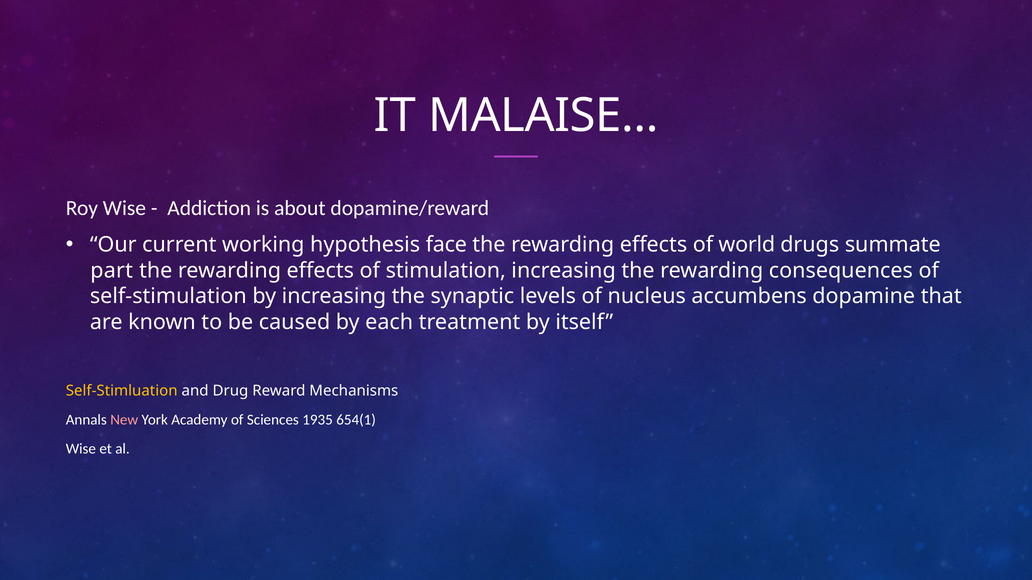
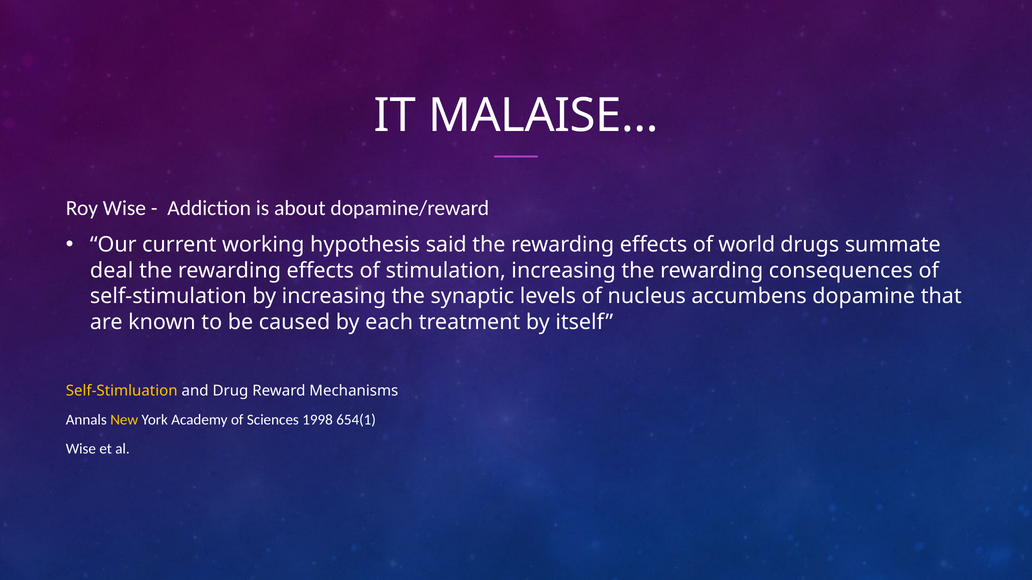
face: face -> said (446, 245)
part: part -> deal (112, 271)
New colour: pink -> yellow (124, 420)
1935: 1935 -> 1998 (318, 420)
